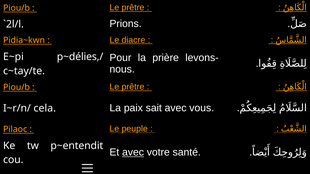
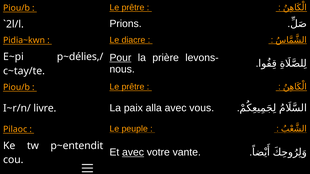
Pour underline: none -> present (120, 58)
cela: cela -> livre (45, 109)
sait: sait -> alla (154, 108)
santé: santé -> vante (187, 153)
